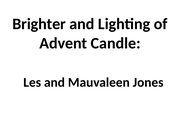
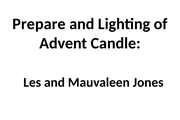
Brighter: Brighter -> Prepare (39, 24)
